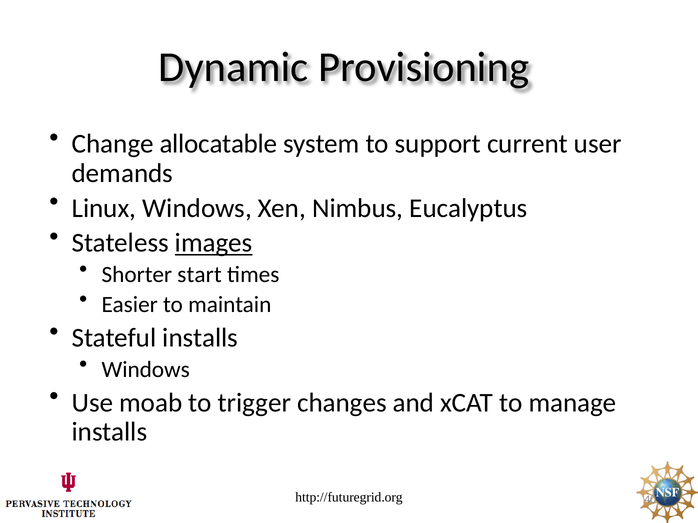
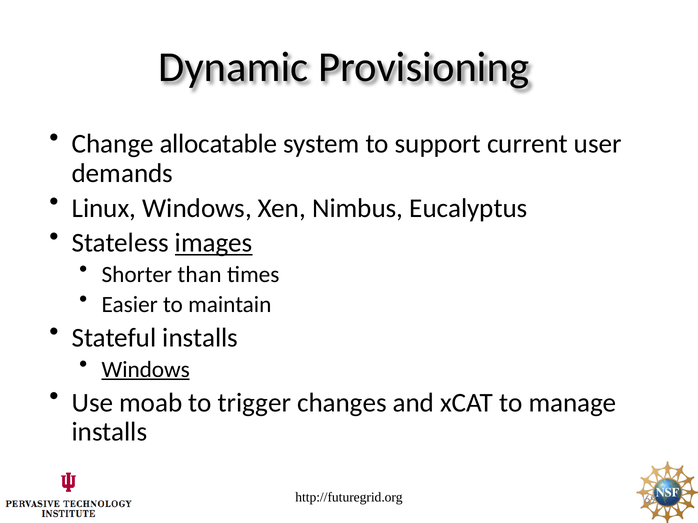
start: start -> than (199, 275)
Windows underline: none -> present (146, 370)
40: 40 -> 69 (650, 500)
